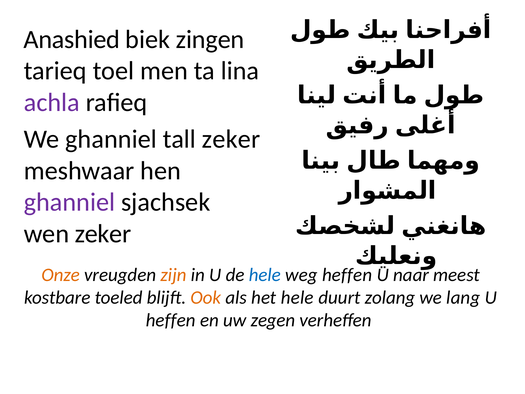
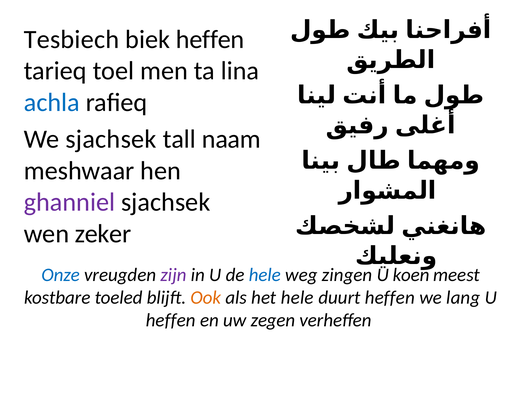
Anashied: Anashied -> Tesbiech (71, 39)
biek zingen: zingen -> heffen (210, 39)
achla colour: purple -> blue (52, 102)
We ghanniel: ghanniel -> sjachsek (111, 139)
tall zeker: zeker -> naam (231, 139)
Onze colour: orange -> blue (61, 275)
zijn colour: orange -> purple (174, 275)
weg heffen: heffen -> zingen (347, 275)
naar: naar -> koen (411, 275)
duurt zolang: zolang -> heffen (390, 297)
